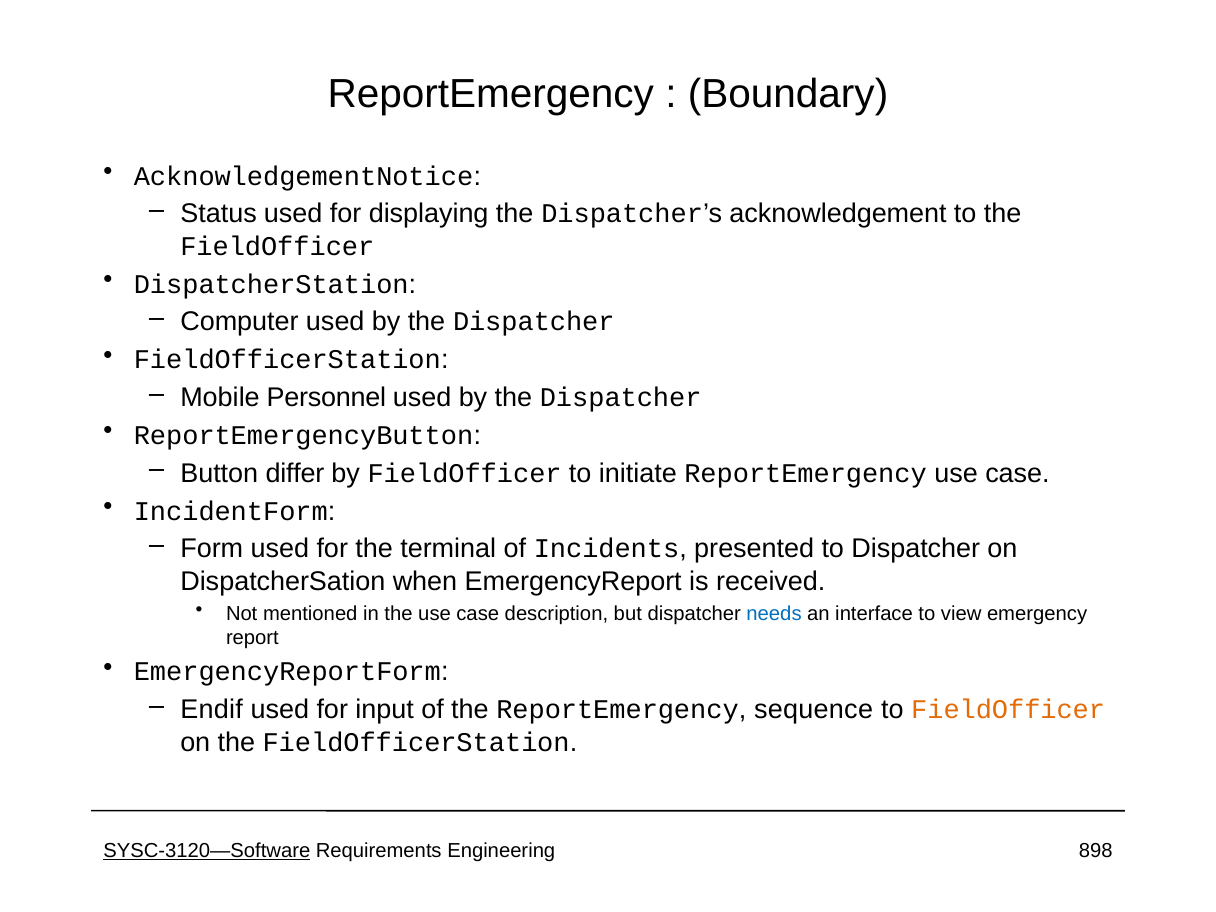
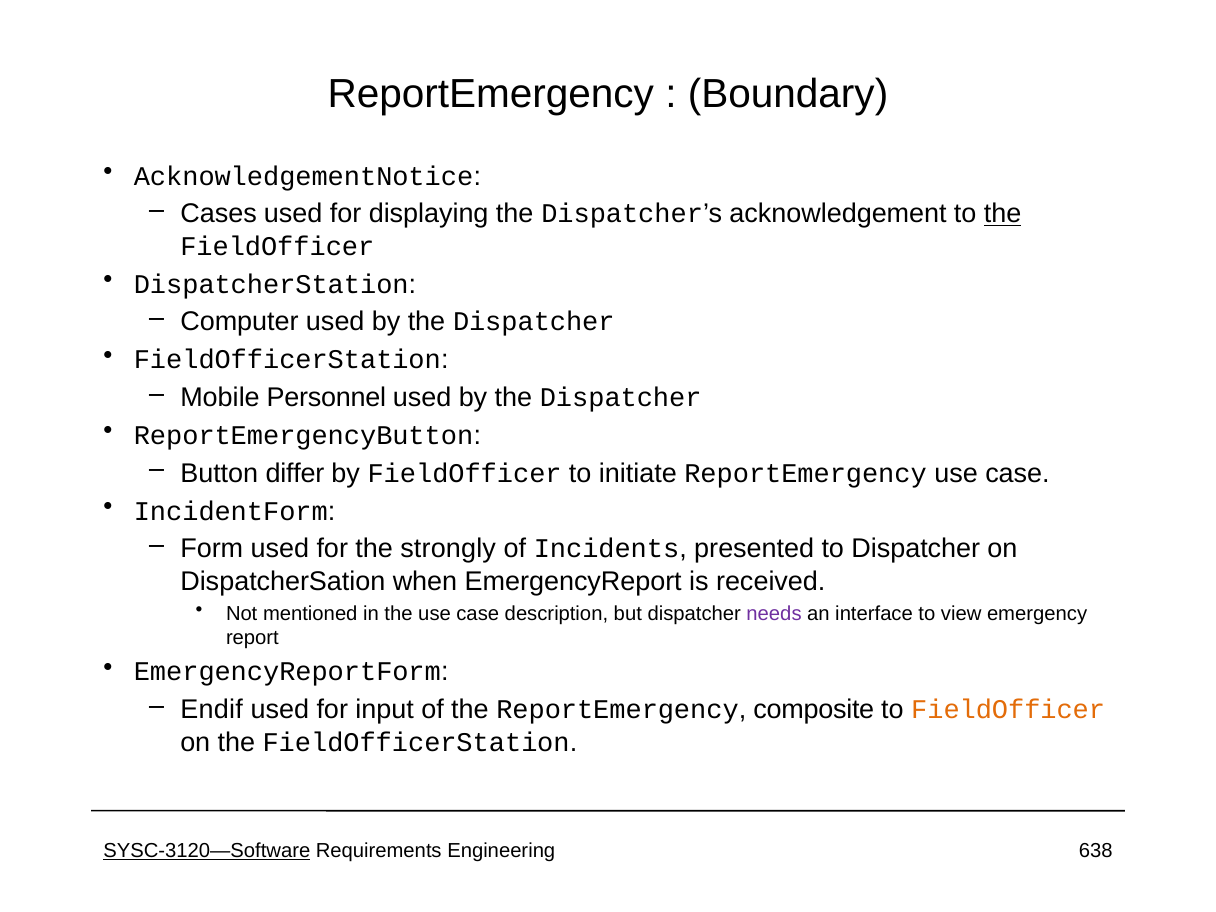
Status: Status -> Cases (219, 214)
the underline: none -> present (1003, 214)
terminal: terminal -> strongly (448, 549)
needs colour: blue -> purple (774, 613)
sequence: sequence -> composite (814, 710)
898: 898 -> 638 (1096, 851)
